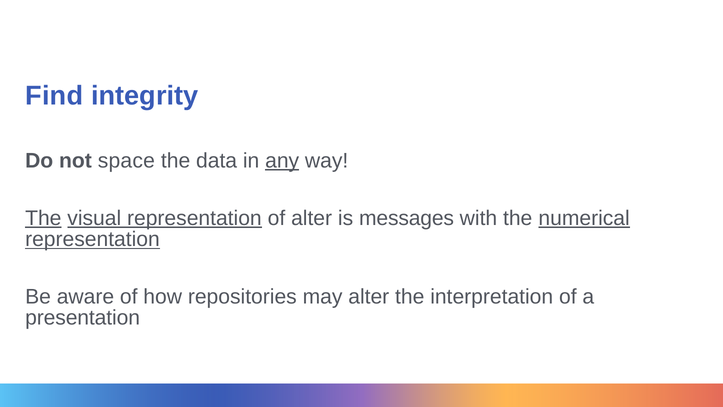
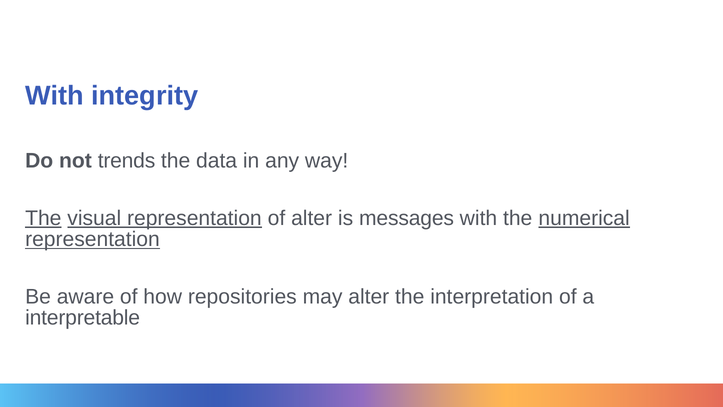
Find: Find -> With (55, 96)
space: space -> trends (127, 160)
any underline: present -> none (282, 160)
presentation: presentation -> interpretable (83, 318)
